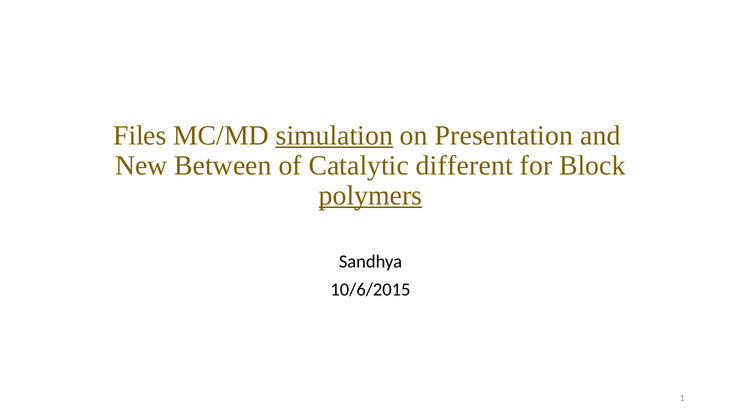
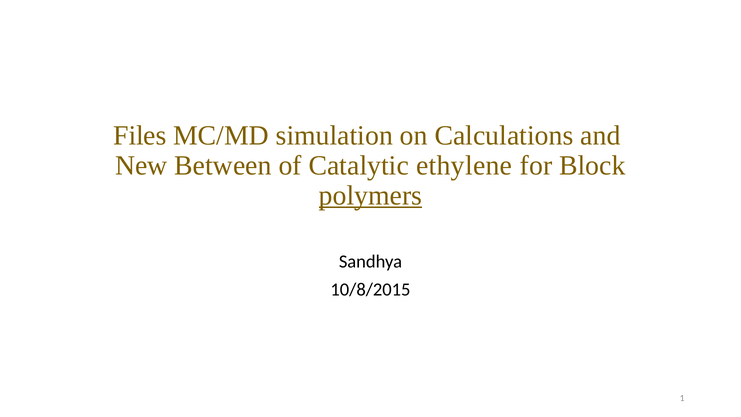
simulation underline: present -> none (334, 135)
Presentation: Presentation -> Calculations (504, 135)
different: different -> ethylene (464, 165)
10/6/2015: 10/6/2015 -> 10/8/2015 (370, 289)
